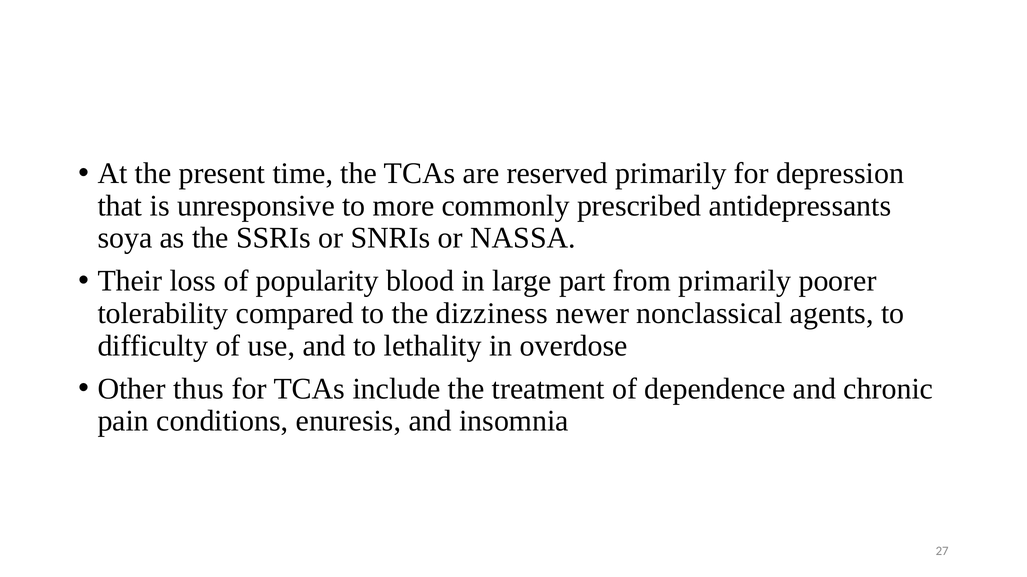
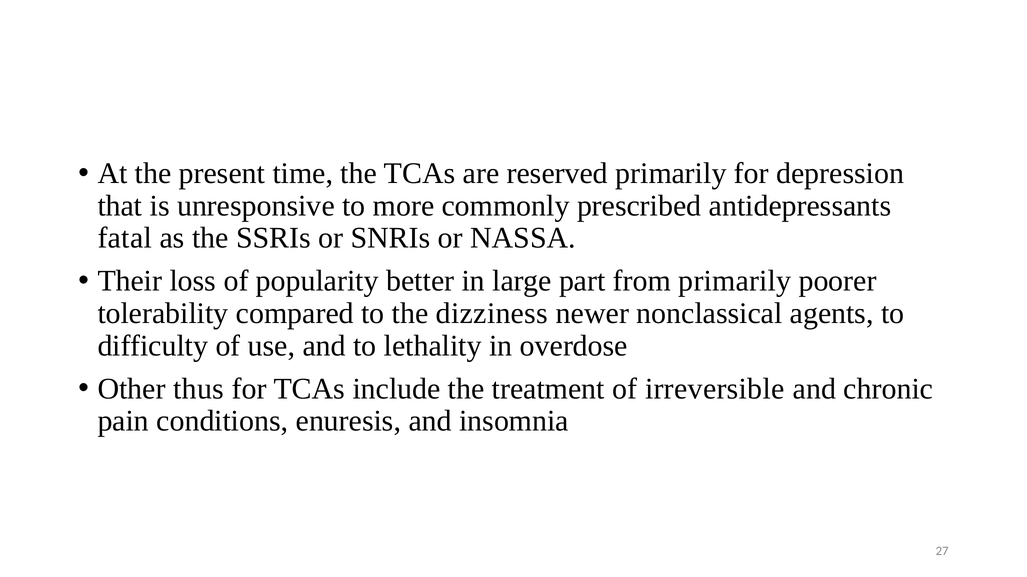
soya: soya -> fatal (125, 238)
blood: blood -> better (420, 281)
dependence: dependence -> irreversible (715, 389)
